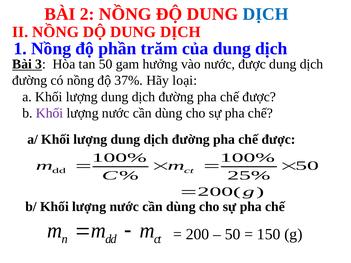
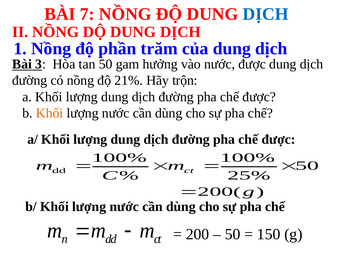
2: 2 -> 7 (87, 14)
37%: 37% -> 21% (129, 81)
loại: loại -> trộn (185, 81)
Khối colour: purple -> orange (50, 113)
